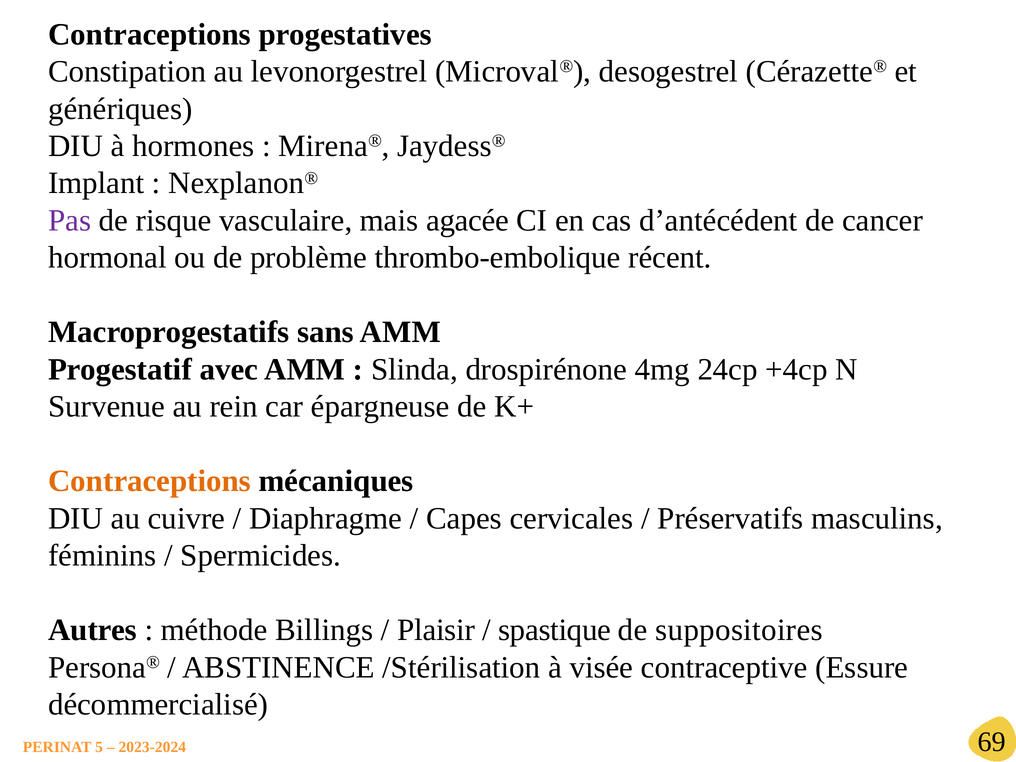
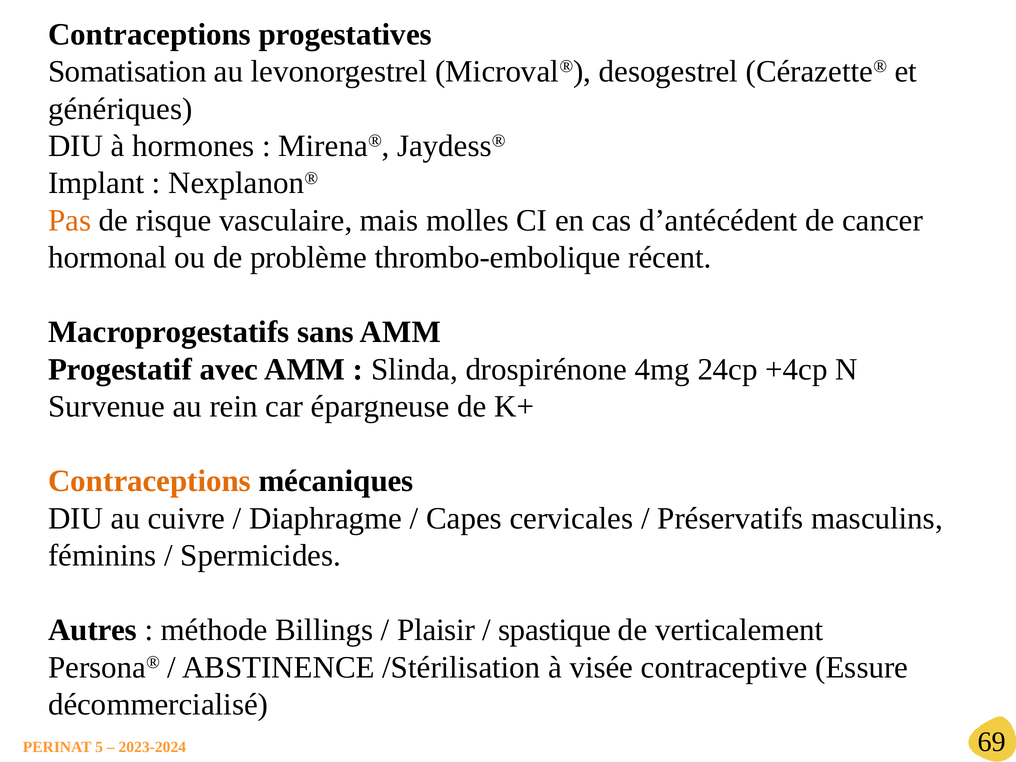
Constipation: Constipation -> Somatisation (127, 72)
Pas colour: purple -> orange (70, 220)
agacée: agacée -> molles (467, 220)
suppositoires: suppositoires -> verticalement (739, 630)
